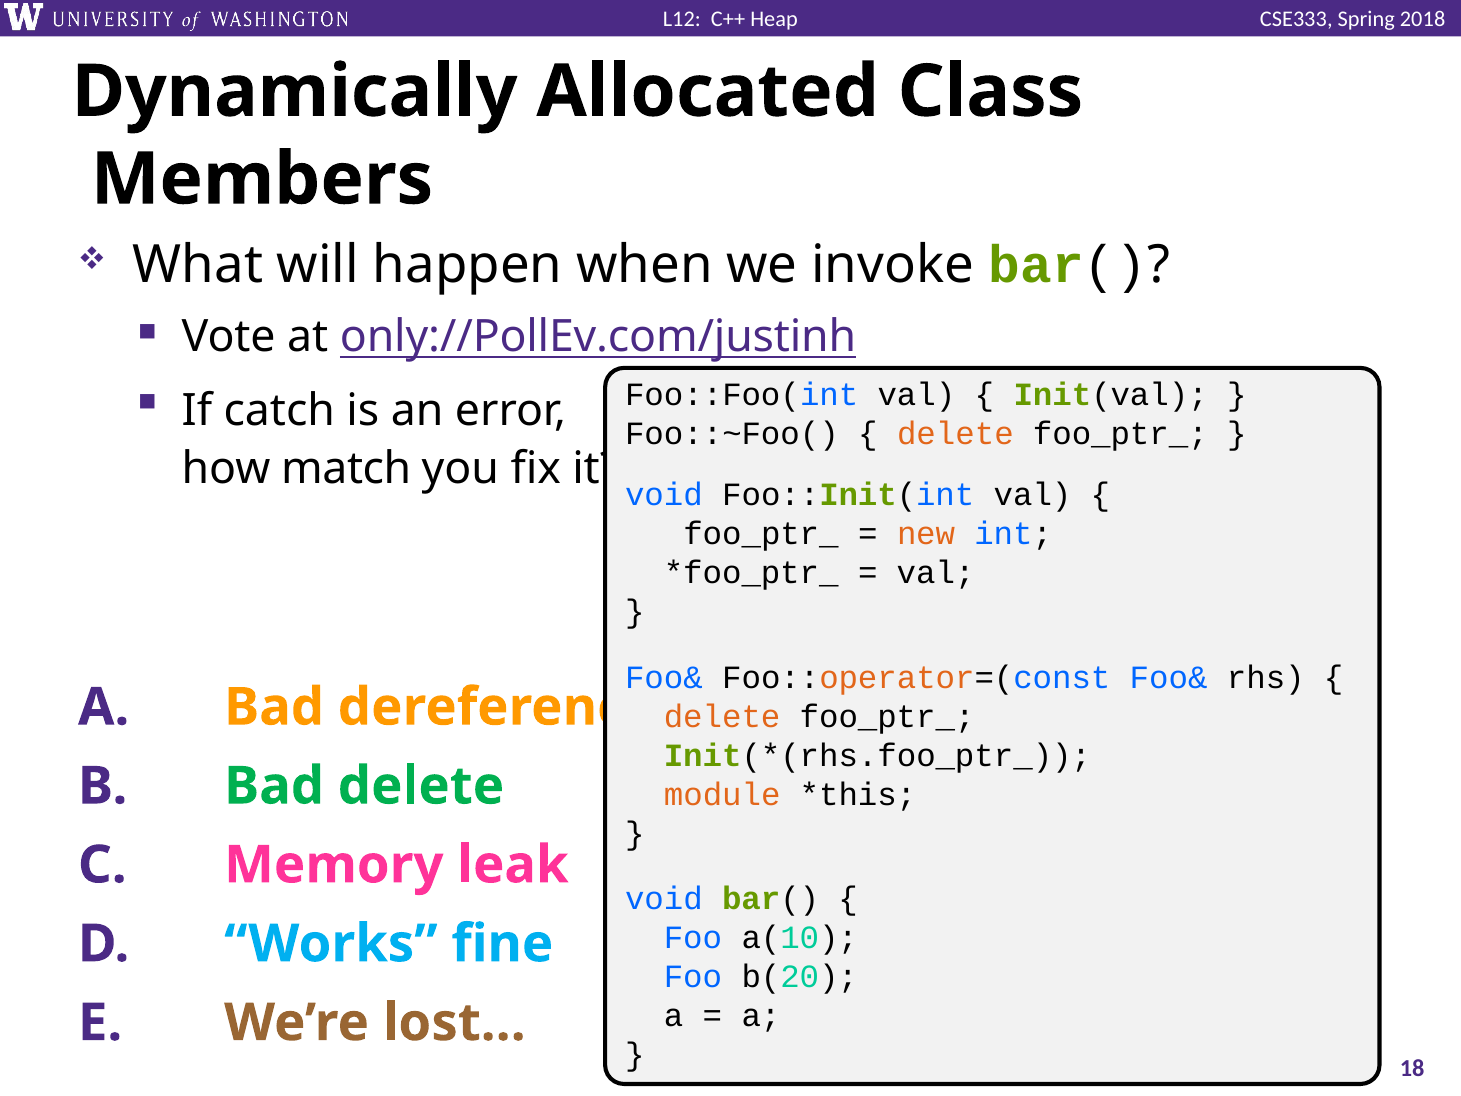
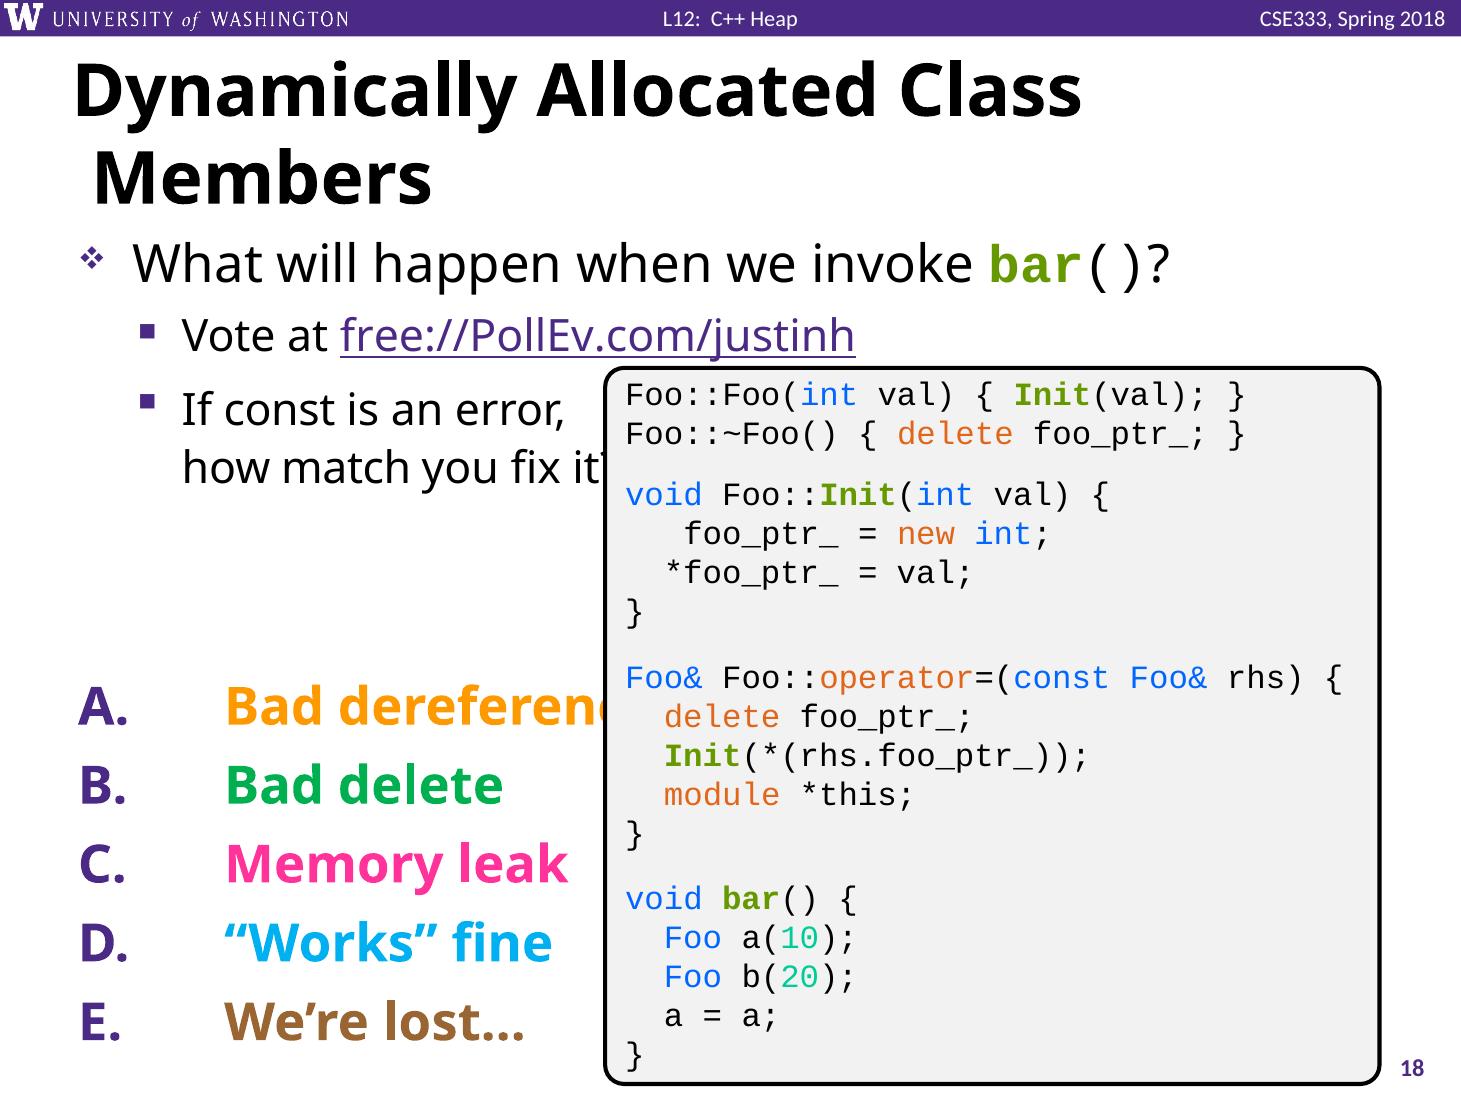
only://PollEv.com/justinh: only://PollEv.com/justinh -> free://PollEv.com/justinh (598, 337)
catch: catch -> const (279, 411)
